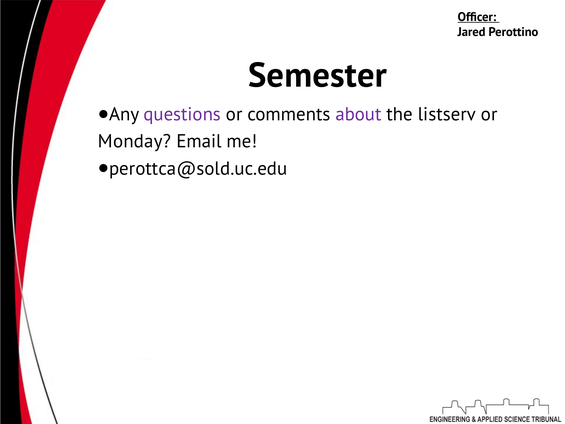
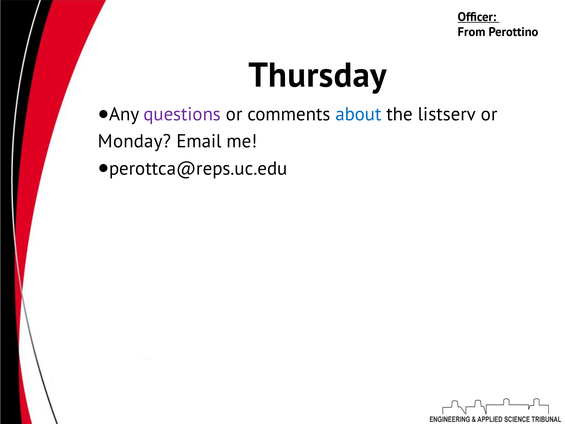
Jared: Jared -> From (472, 32)
Semester: Semester -> Thursday (318, 75)
about colour: purple -> blue (358, 114)
perottca@sold.uc.edu: perottca@sold.uc.edu -> perottca@reps.uc.edu (198, 168)
